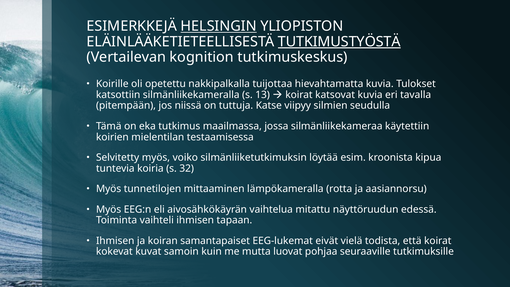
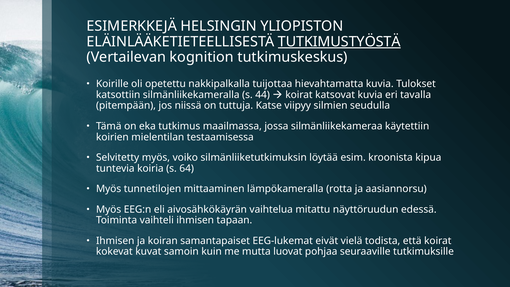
HELSINGIN underline: present -> none (219, 26)
13: 13 -> 44 (263, 95)
32: 32 -> 64 (187, 168)
